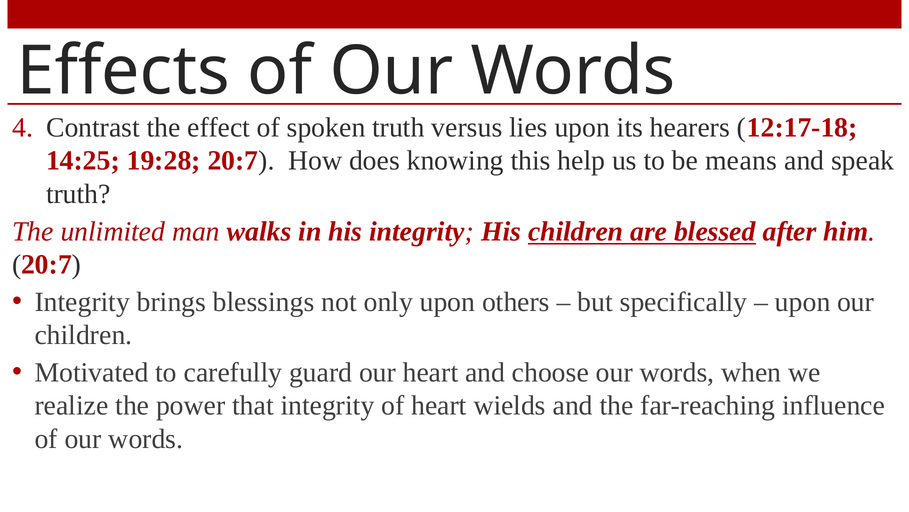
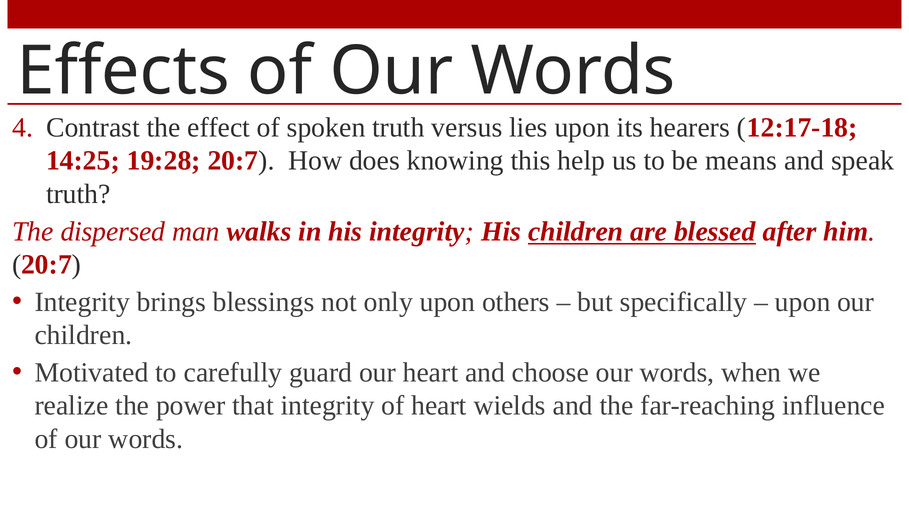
unlimited: unlimited -> dispersed (113, 231)
